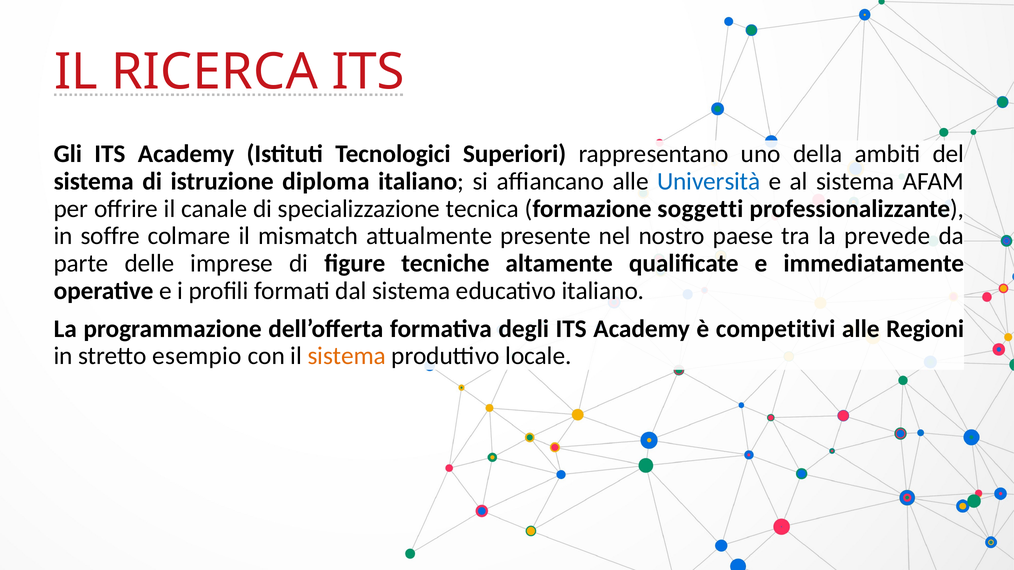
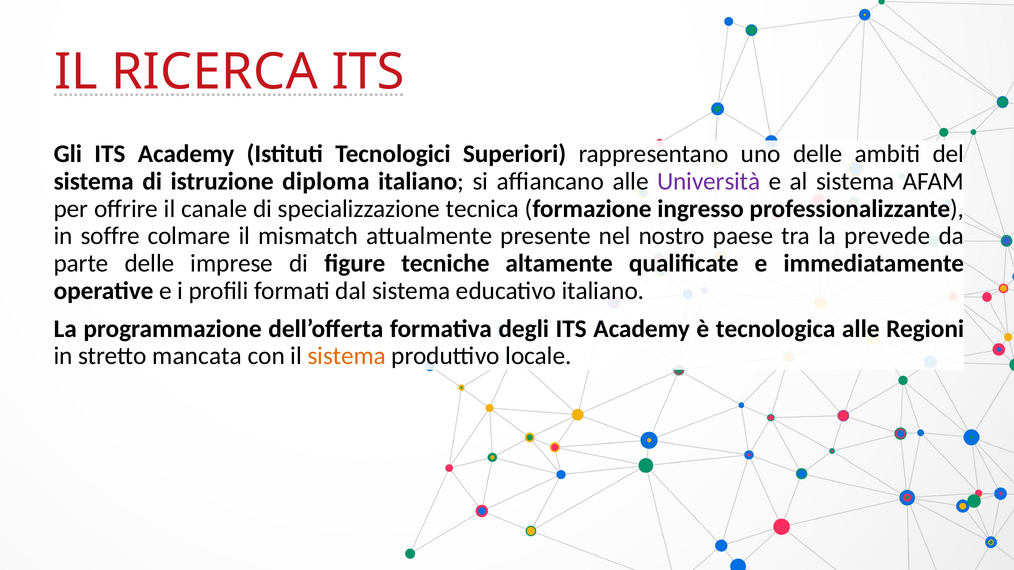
uno della: della -> delle (818, 154)
Università colour: blue -> purple (709, 181)
soggetti: soggetti -> ingresso (701, 209)
competitivi: competitivi -> tecnologica (776, 329)
esempio: esempio -> mancata (197, 356)
